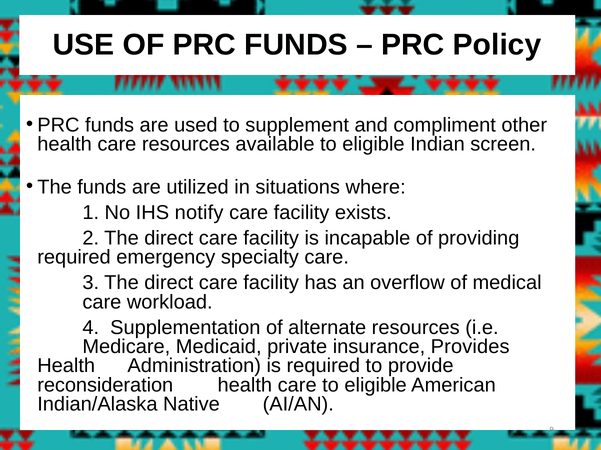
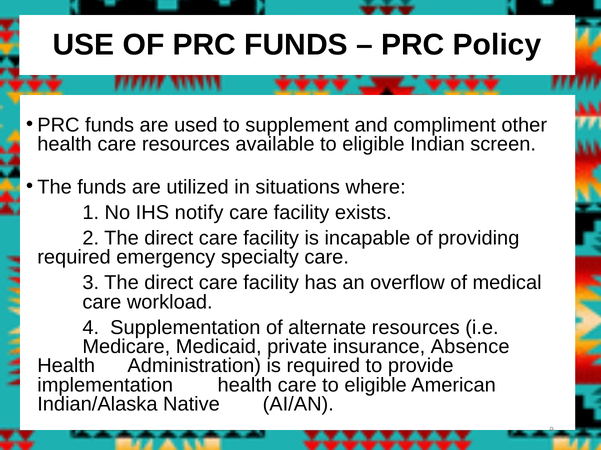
Provides: Provides -> Absence (470, 347)
reconsideration: reconsideration -> implementation (105, 386)
